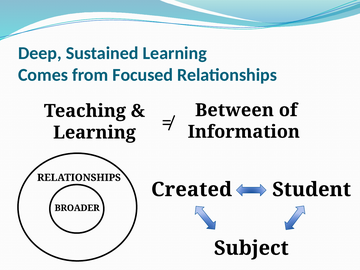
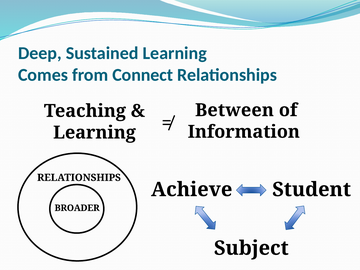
Focused: Focused -> Connect (143, 75)
Created: Created -> Achieve (192, 190)
